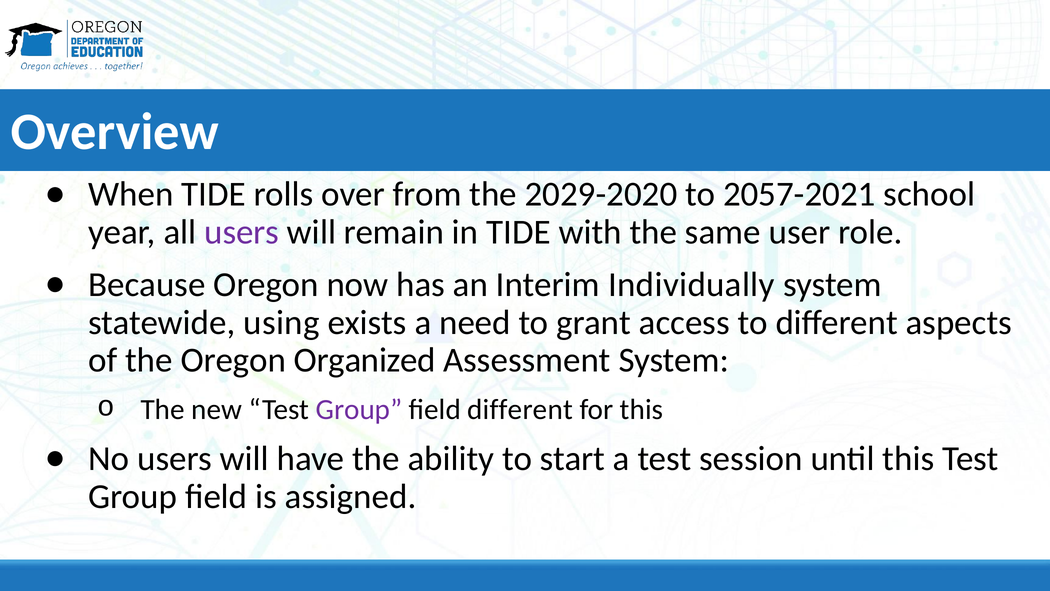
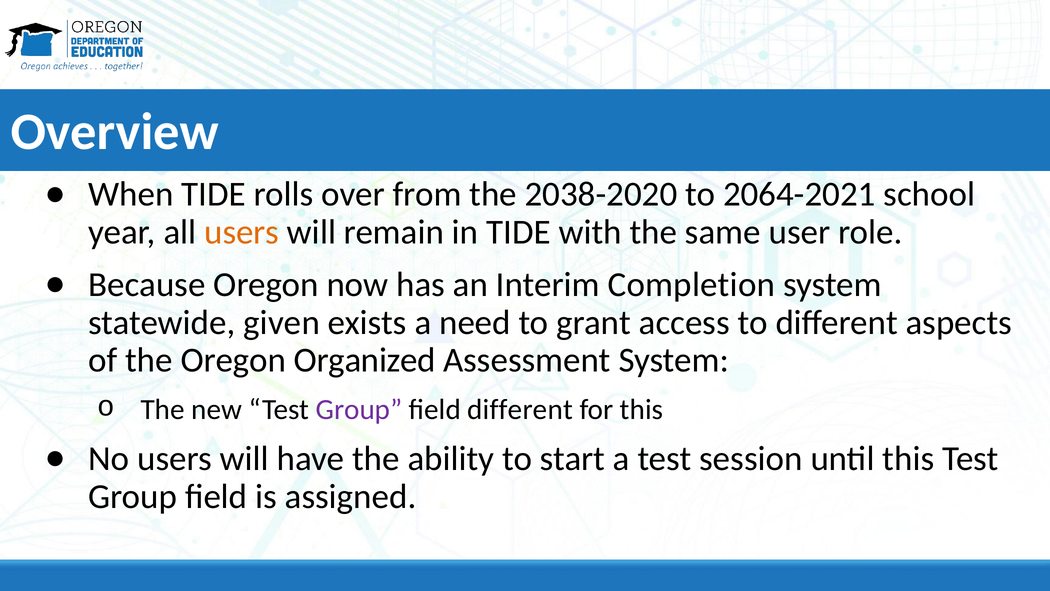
2029-2020: 2029-2020 -> 2038-2020 (601, 194)
2057-2021: 2057-2021 -> 2064-2021 (799, 194)
users colour: purple -> orange (242, 232)
Individually: Individually -> Completion (691, 284)
using: using -> given (282, 322)
